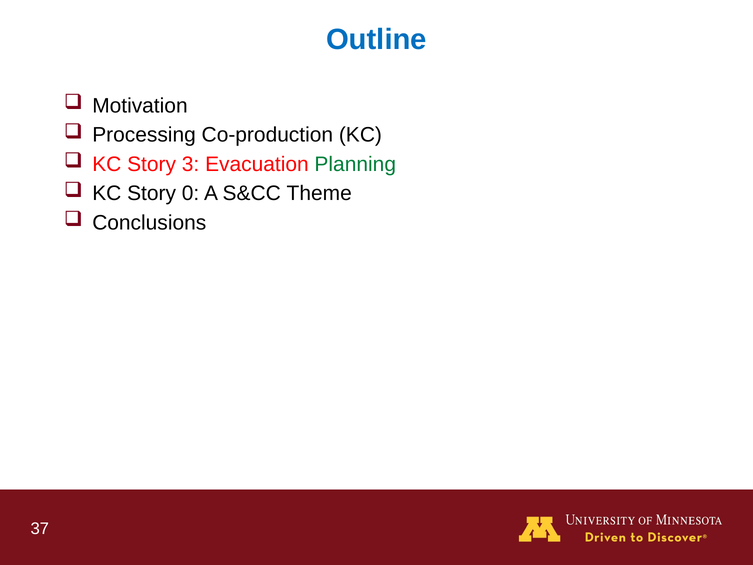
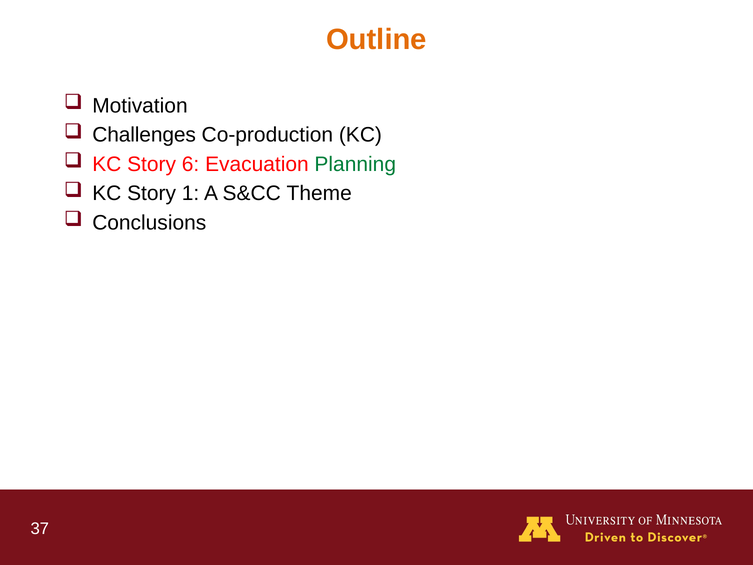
Outline colour: blue -> orange (376, 40)
Processing: Processing -> Challenges (144, 135)
3: 3 -> 6 (191, 164)
0: 0 -> 1 (191, 193)
